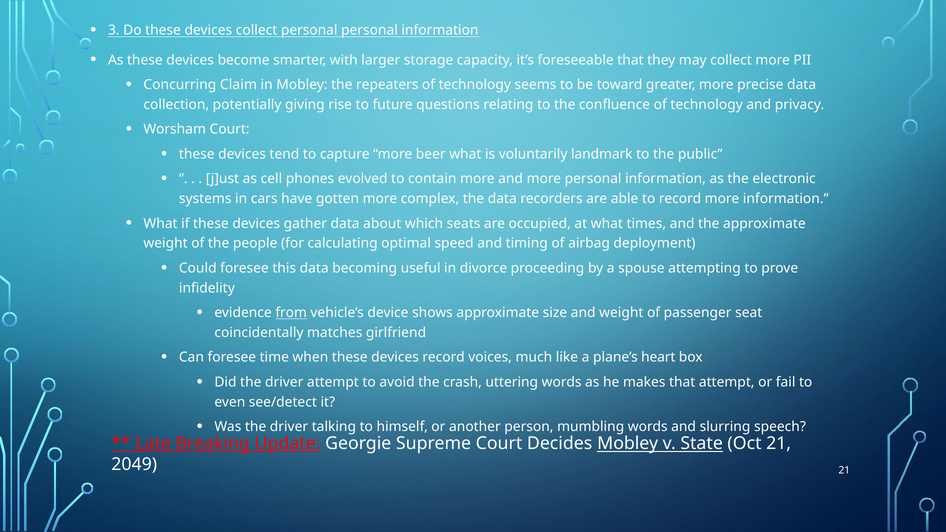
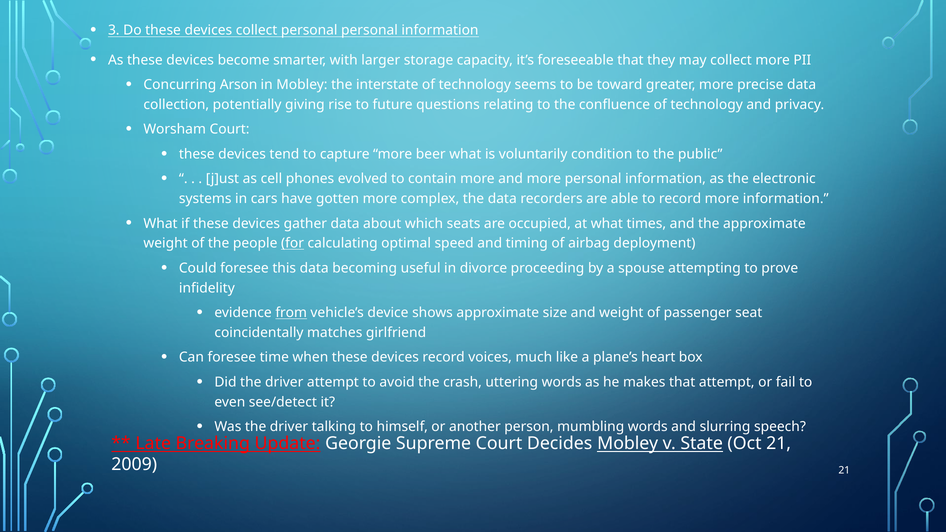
Claim: Claim -> Arson (239, 85)
repeaters: repeaters -> interstate (387, 85)
landmark: landmark -> condition (602, 154)
for underline: none -> present (292, 243)
2049: 2049 -> 2009 (134, 465)
